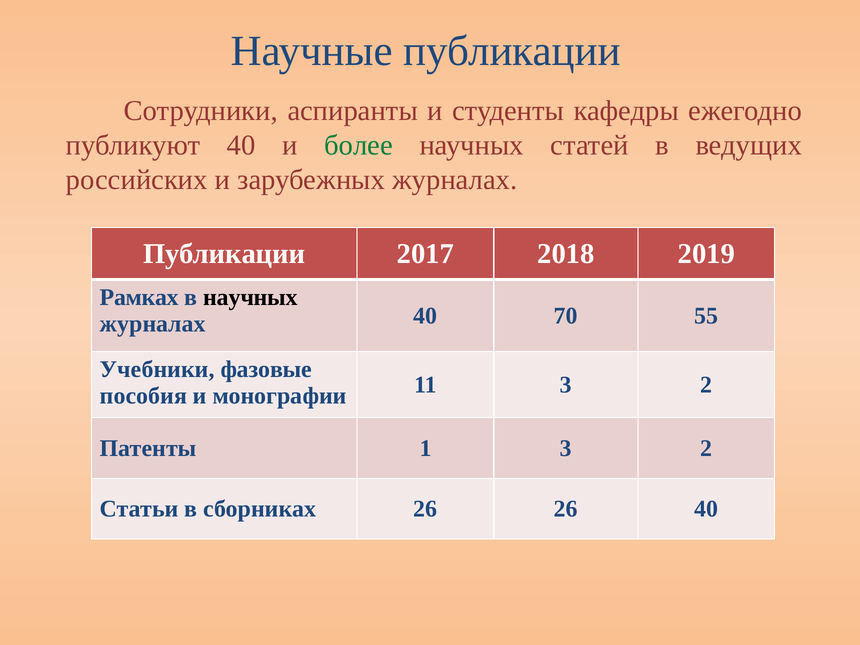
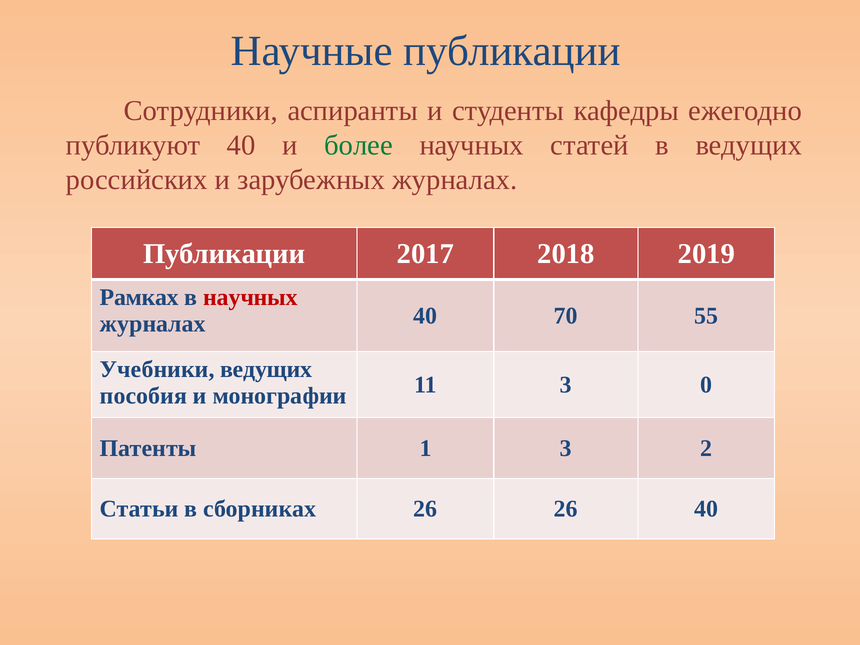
научных colour: black -> red (251, 297)
Учебники фазовые: фазовые -> ведущих (266, 369)
11 3 2: 2 -> 0 (706, 385)
